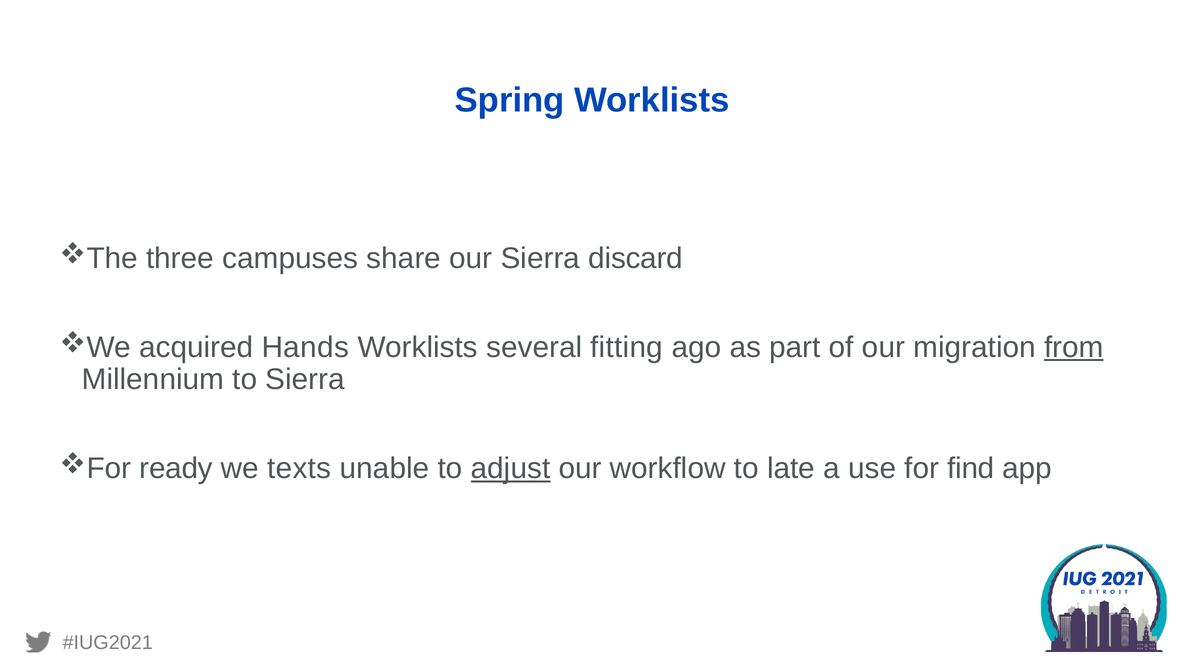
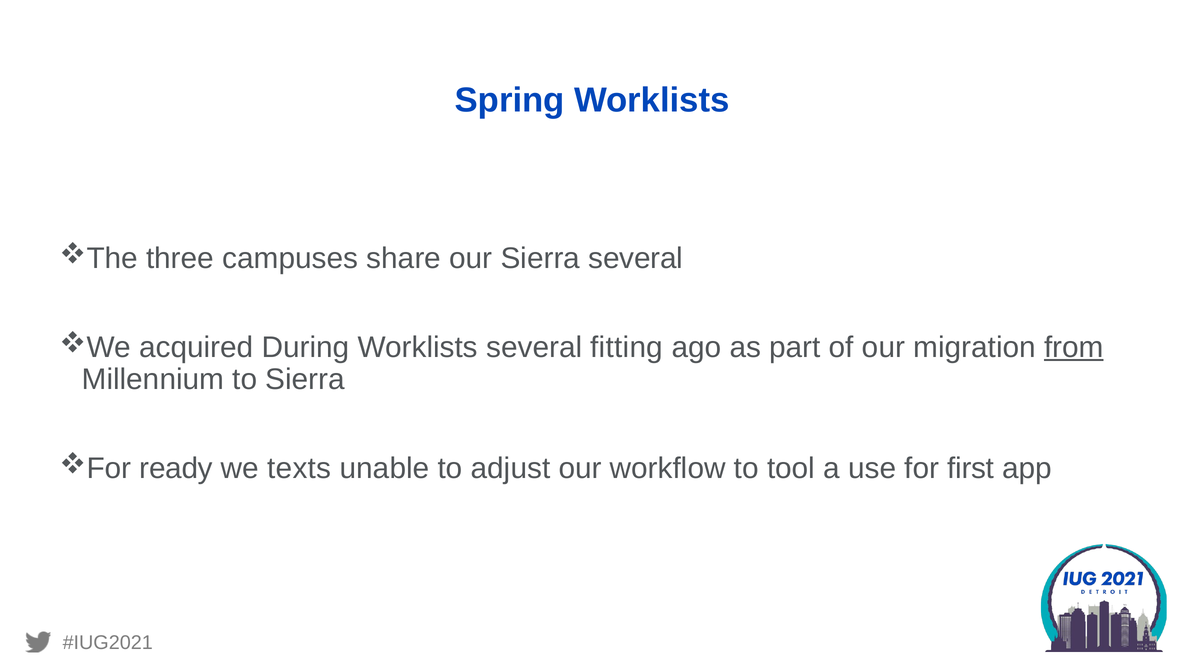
Sierra discard: discard -> several (636, 258)
Hands: Hands -> During (305, 348)
adjust underline: present -> none (511, 469)
late: late -> tool (791, 469)
find: find -> first (971, 469)
